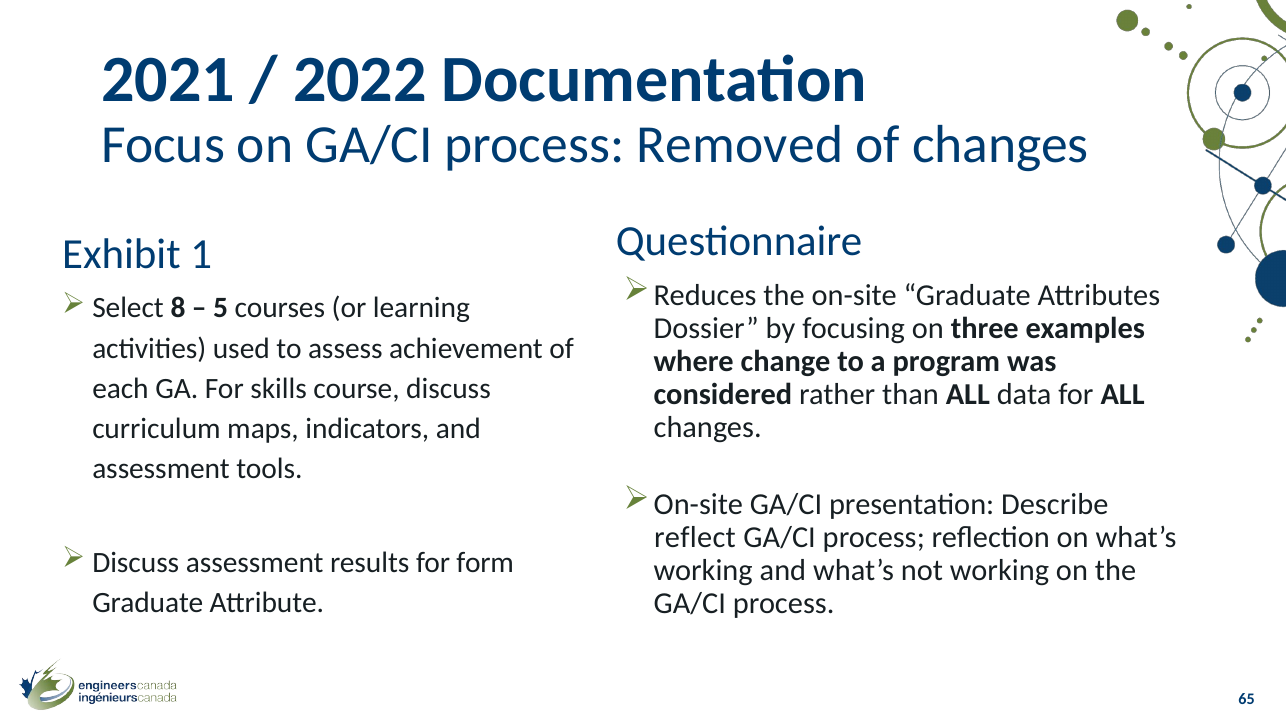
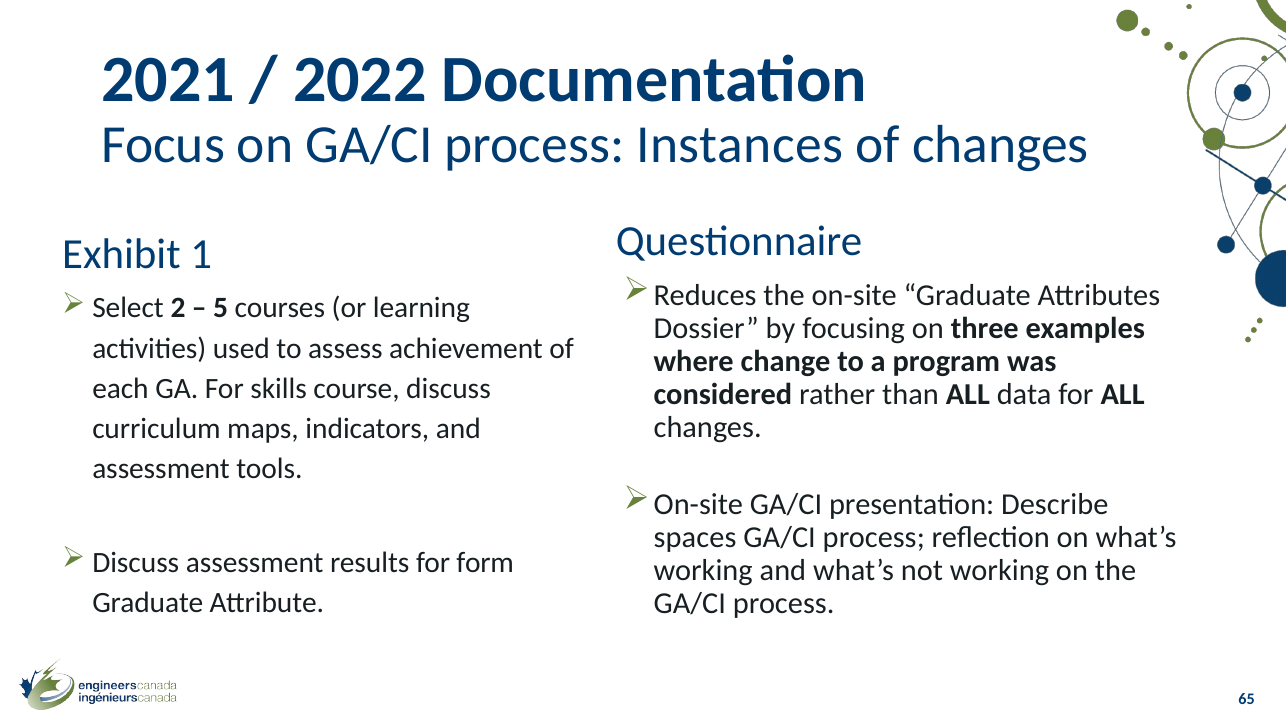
Removed: Removed -> Instances (740, 145)
8: 8 -> 2 (178, 308)
reflect: reflect -> spaces (695, 538)
